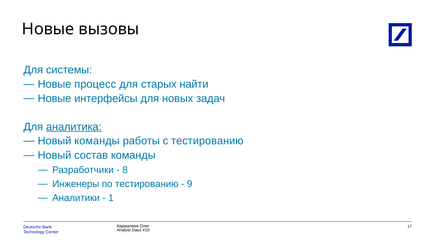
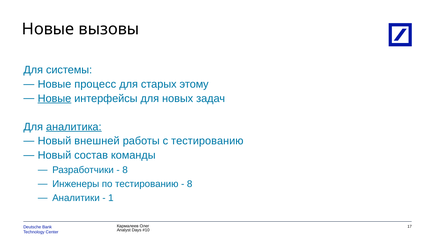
найти: найти -> этому (194, 84)
Новые underline: none -> present (54, 98)
Новый команды: команды -> внешней (97, 141)
9: 9 -> 8 (190, 184)
